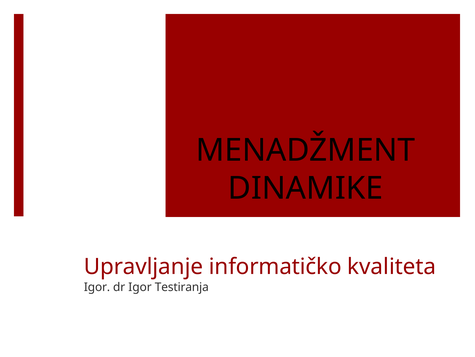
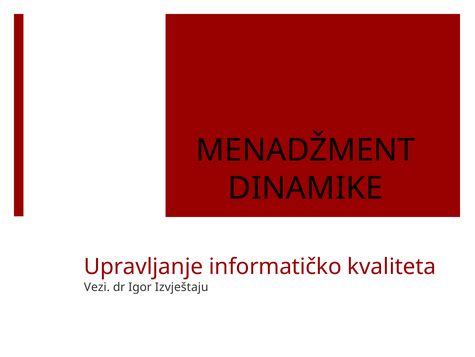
Igor: Igor -> Vezi (97, 287)
Testiranja: Testiranja -> Izvještaju (182, 287)
